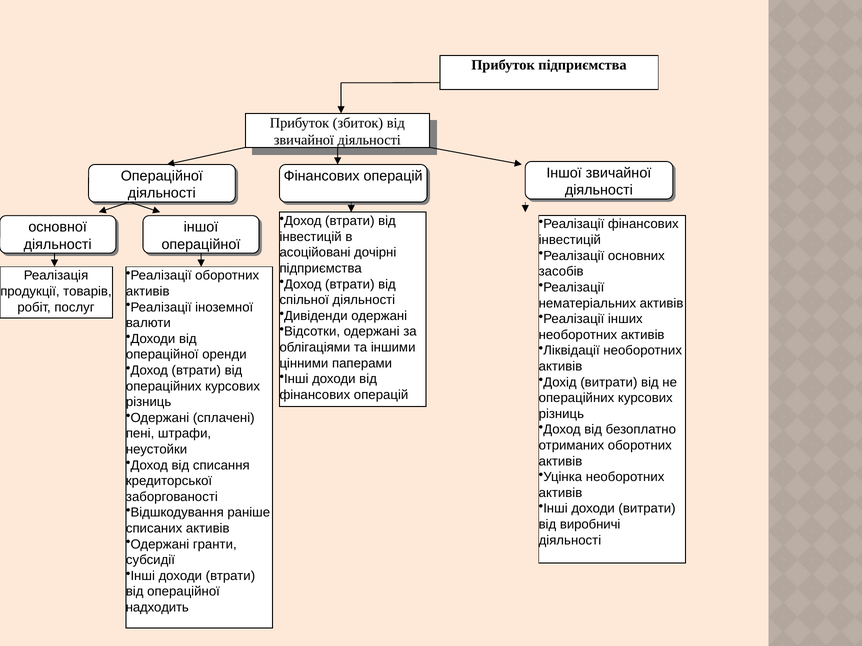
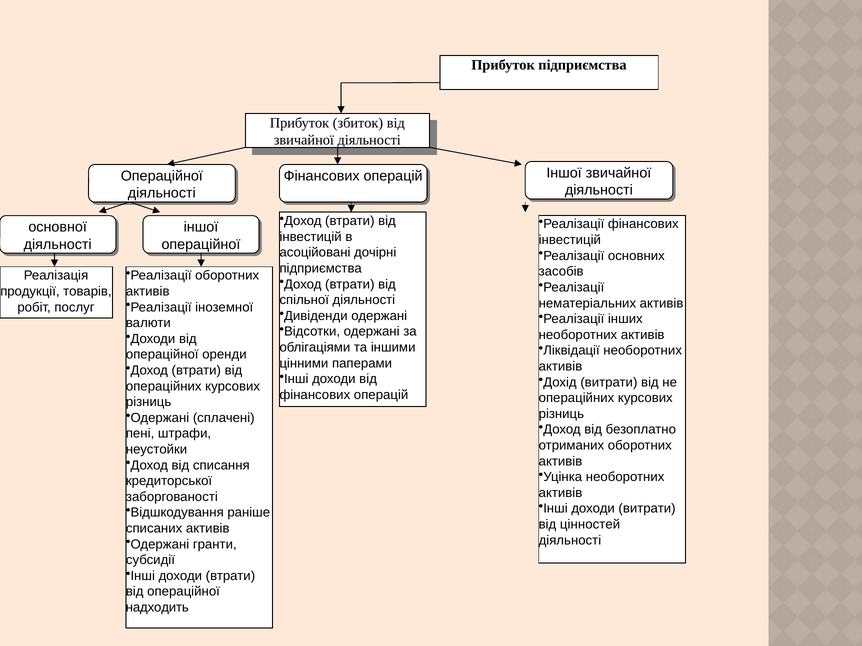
виробничі: виробничі -> цінностей (590, 525)
